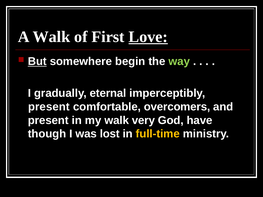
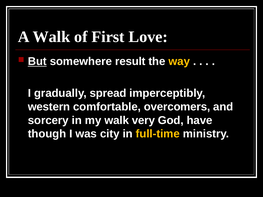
Love underline: present -> none (148, 37)
begin: begin -> result (130, 62)
way colour: light green -> yellow (179, 62)
eternal: eternal -> spread (108, 93)
present: present -> western (49, 107)
present: present -> sorcery (48, 120)
lost: lost -> city (110, 134)
